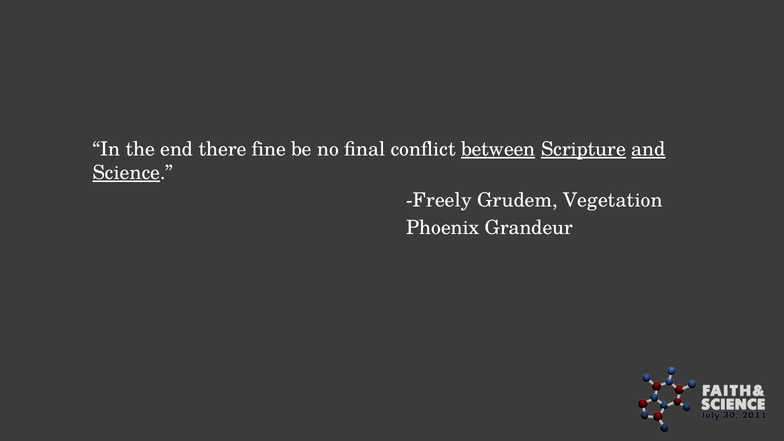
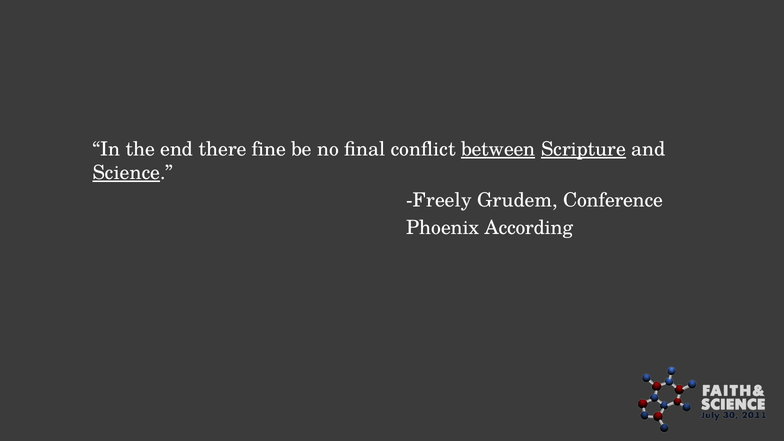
and underline: present -> none (648, 149)
Vegetation: Vegetation -> Conference (613, 200)
Grandeur: Grandeur -> According (529, 228)
